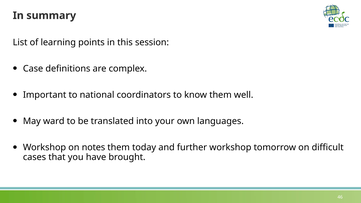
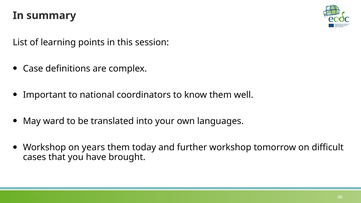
notes: notes -> years (93, 147)
